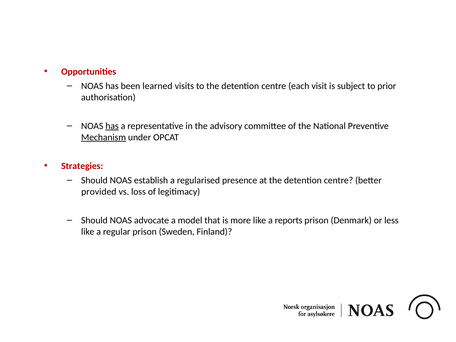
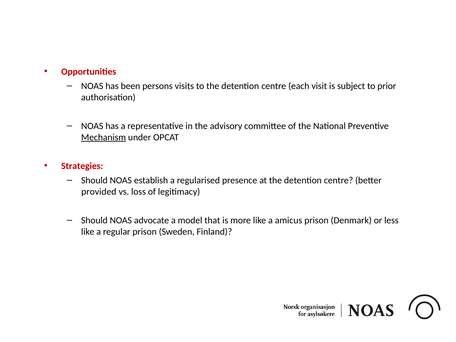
learned: learned -> persons (157, 86)
has underline: present -> none (112, 126)
reports: reports -> amicus (289, 220)
